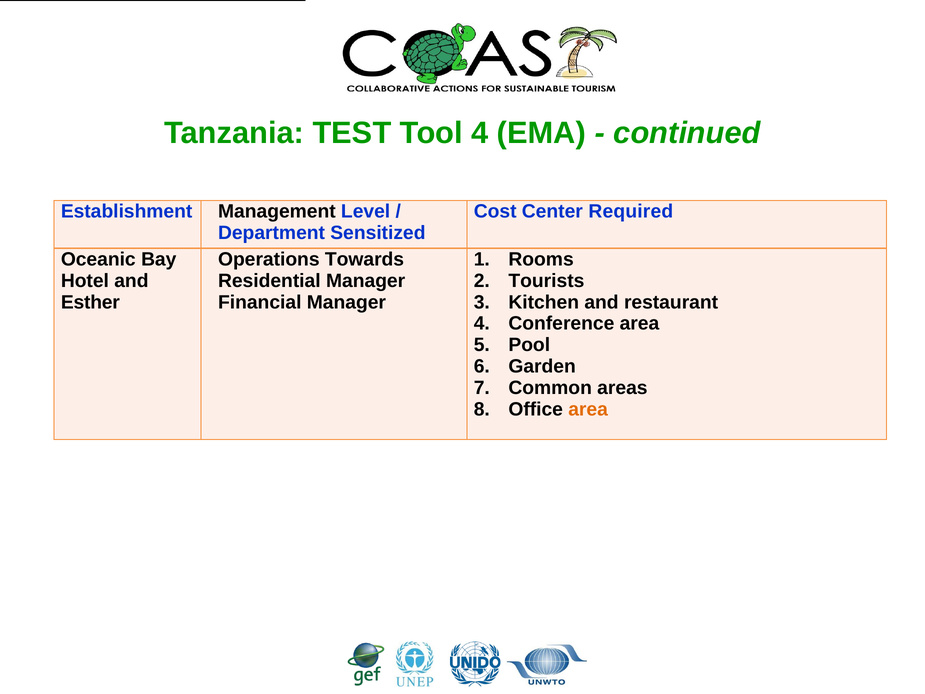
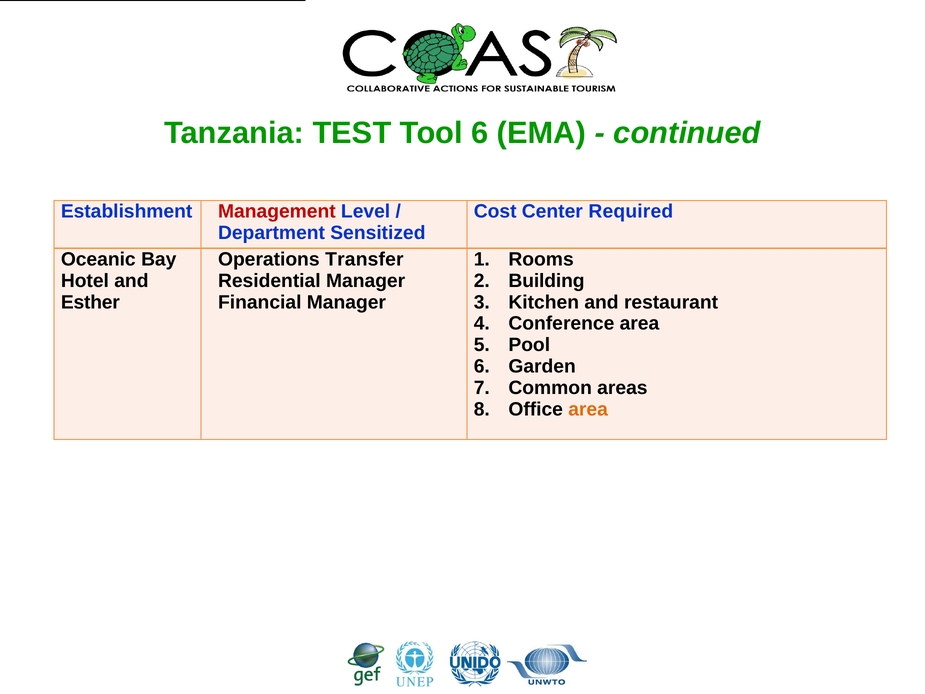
Tool 4: 4 -> 6 (480, 133)
Management colour: black -> red (277, 211)
Towards: Towards -> Transfer (364, 259)
Tourists: Tourists -> Building (547, 281)
